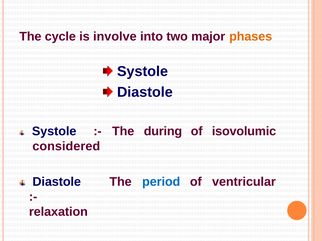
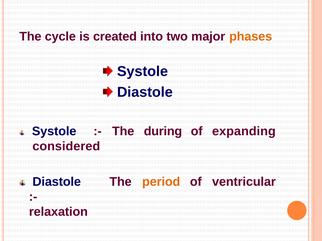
involve: involve -> created (115, 36)
isovolumic: isovolumic -> expanding (244, 132)
period colour: blue -> orange (161, 182)
